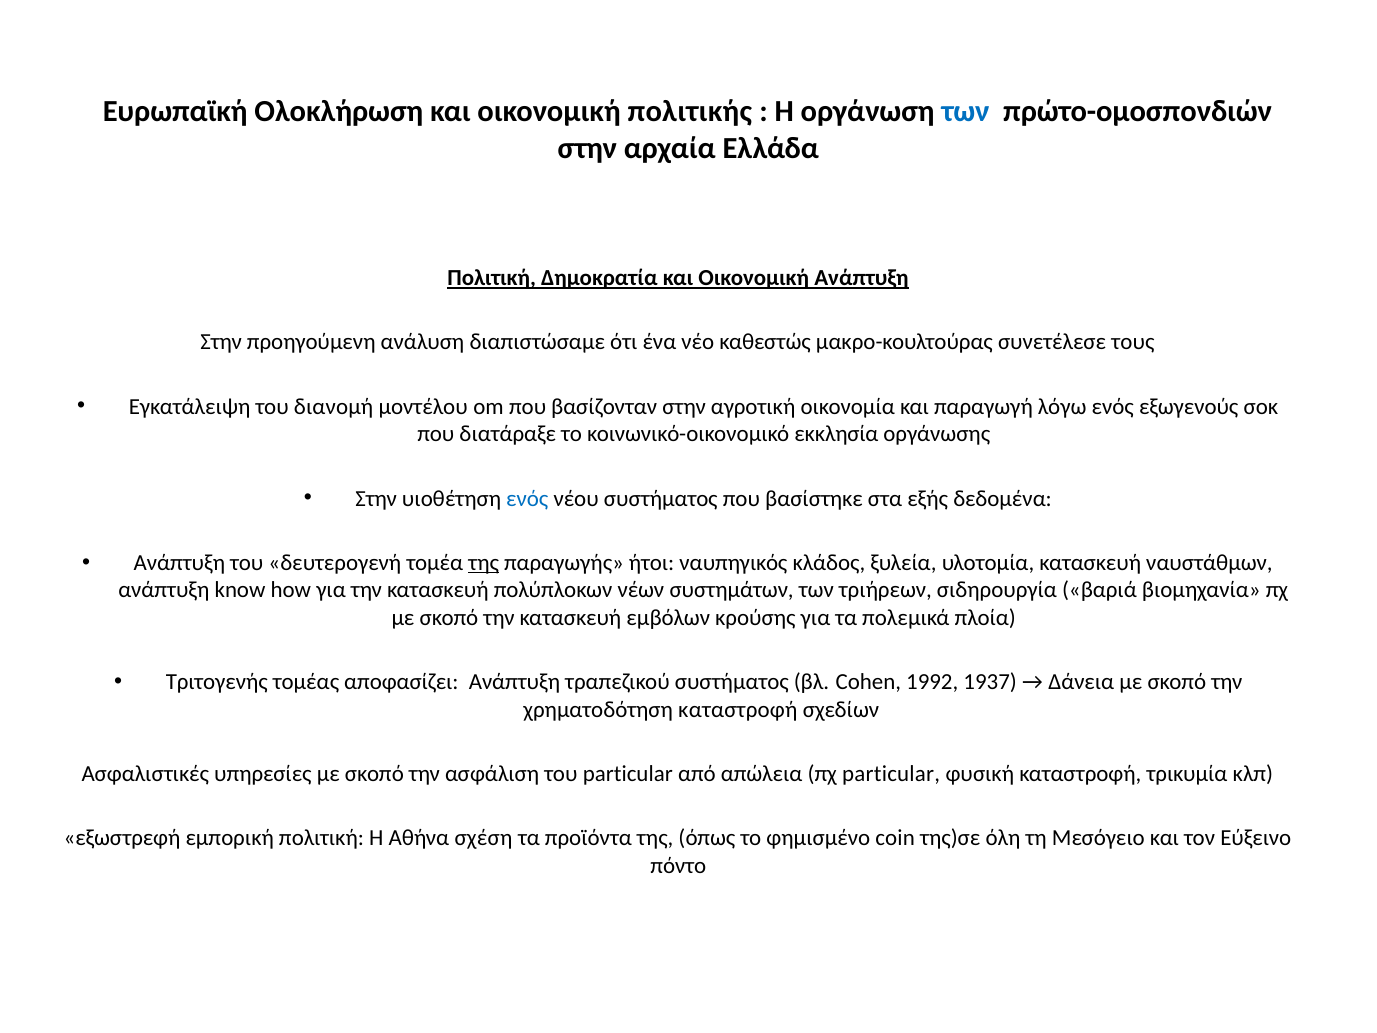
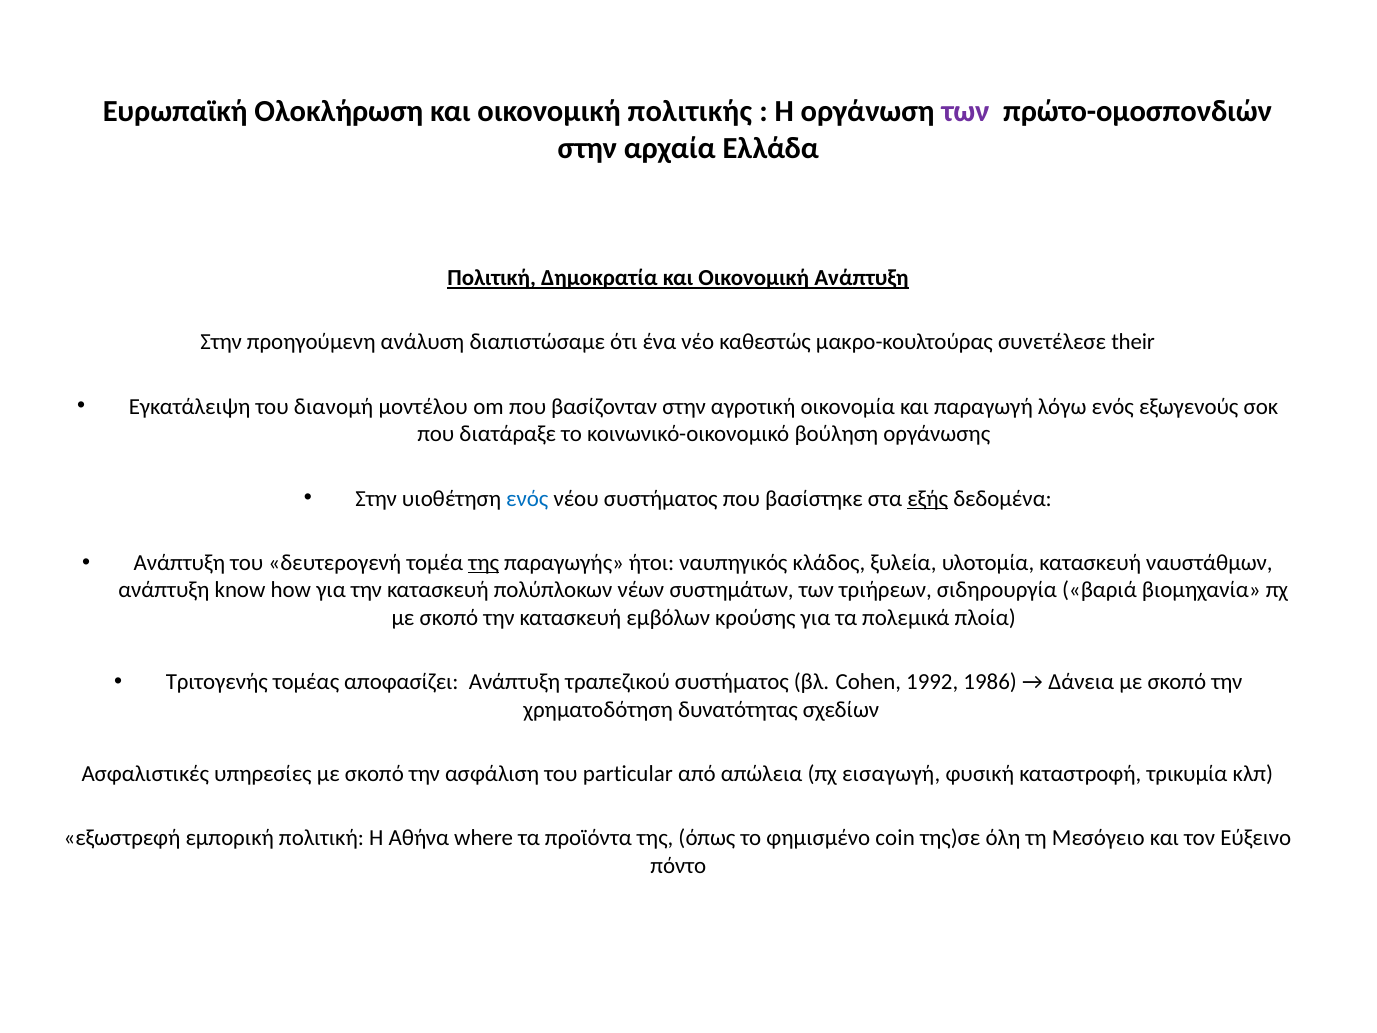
των colour: blue -> purple (966, 111)
τους: τους -> their (1133, 342)
εκκλησία: εκκλησία -> βούληση (836, 434)
εξής underline: none -> present (928, 498)
1937: 1937 -> 1986 (990, 682)
χρηματοδότηση καταστροφή: καταστροφή -> δυνατότητας (738, 710)
πχ particular: particular -> εισαγωγή (891, 774)
σχέση: σχέση -> where (484, 838)
